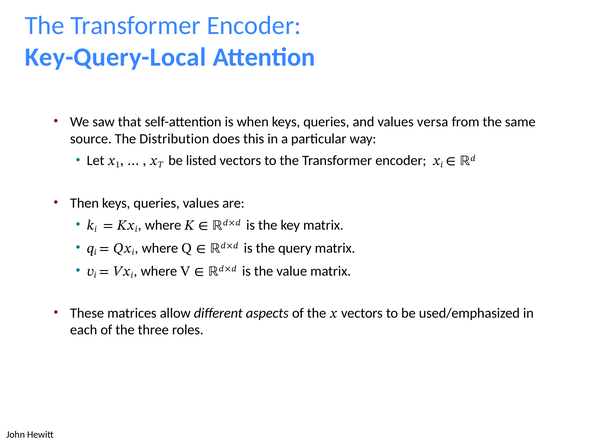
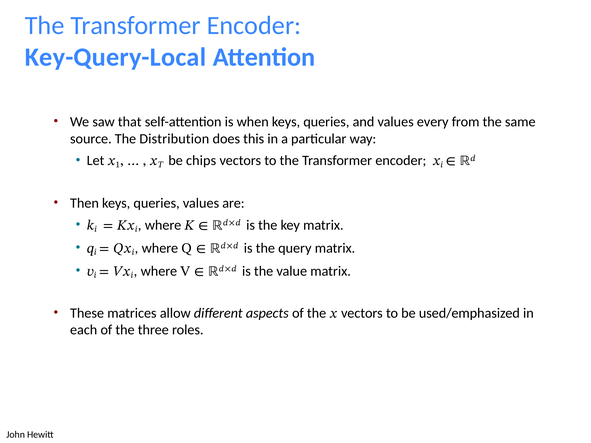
versa: versa -> every (433, 122)
listed: listed -> chips (201, 161)
